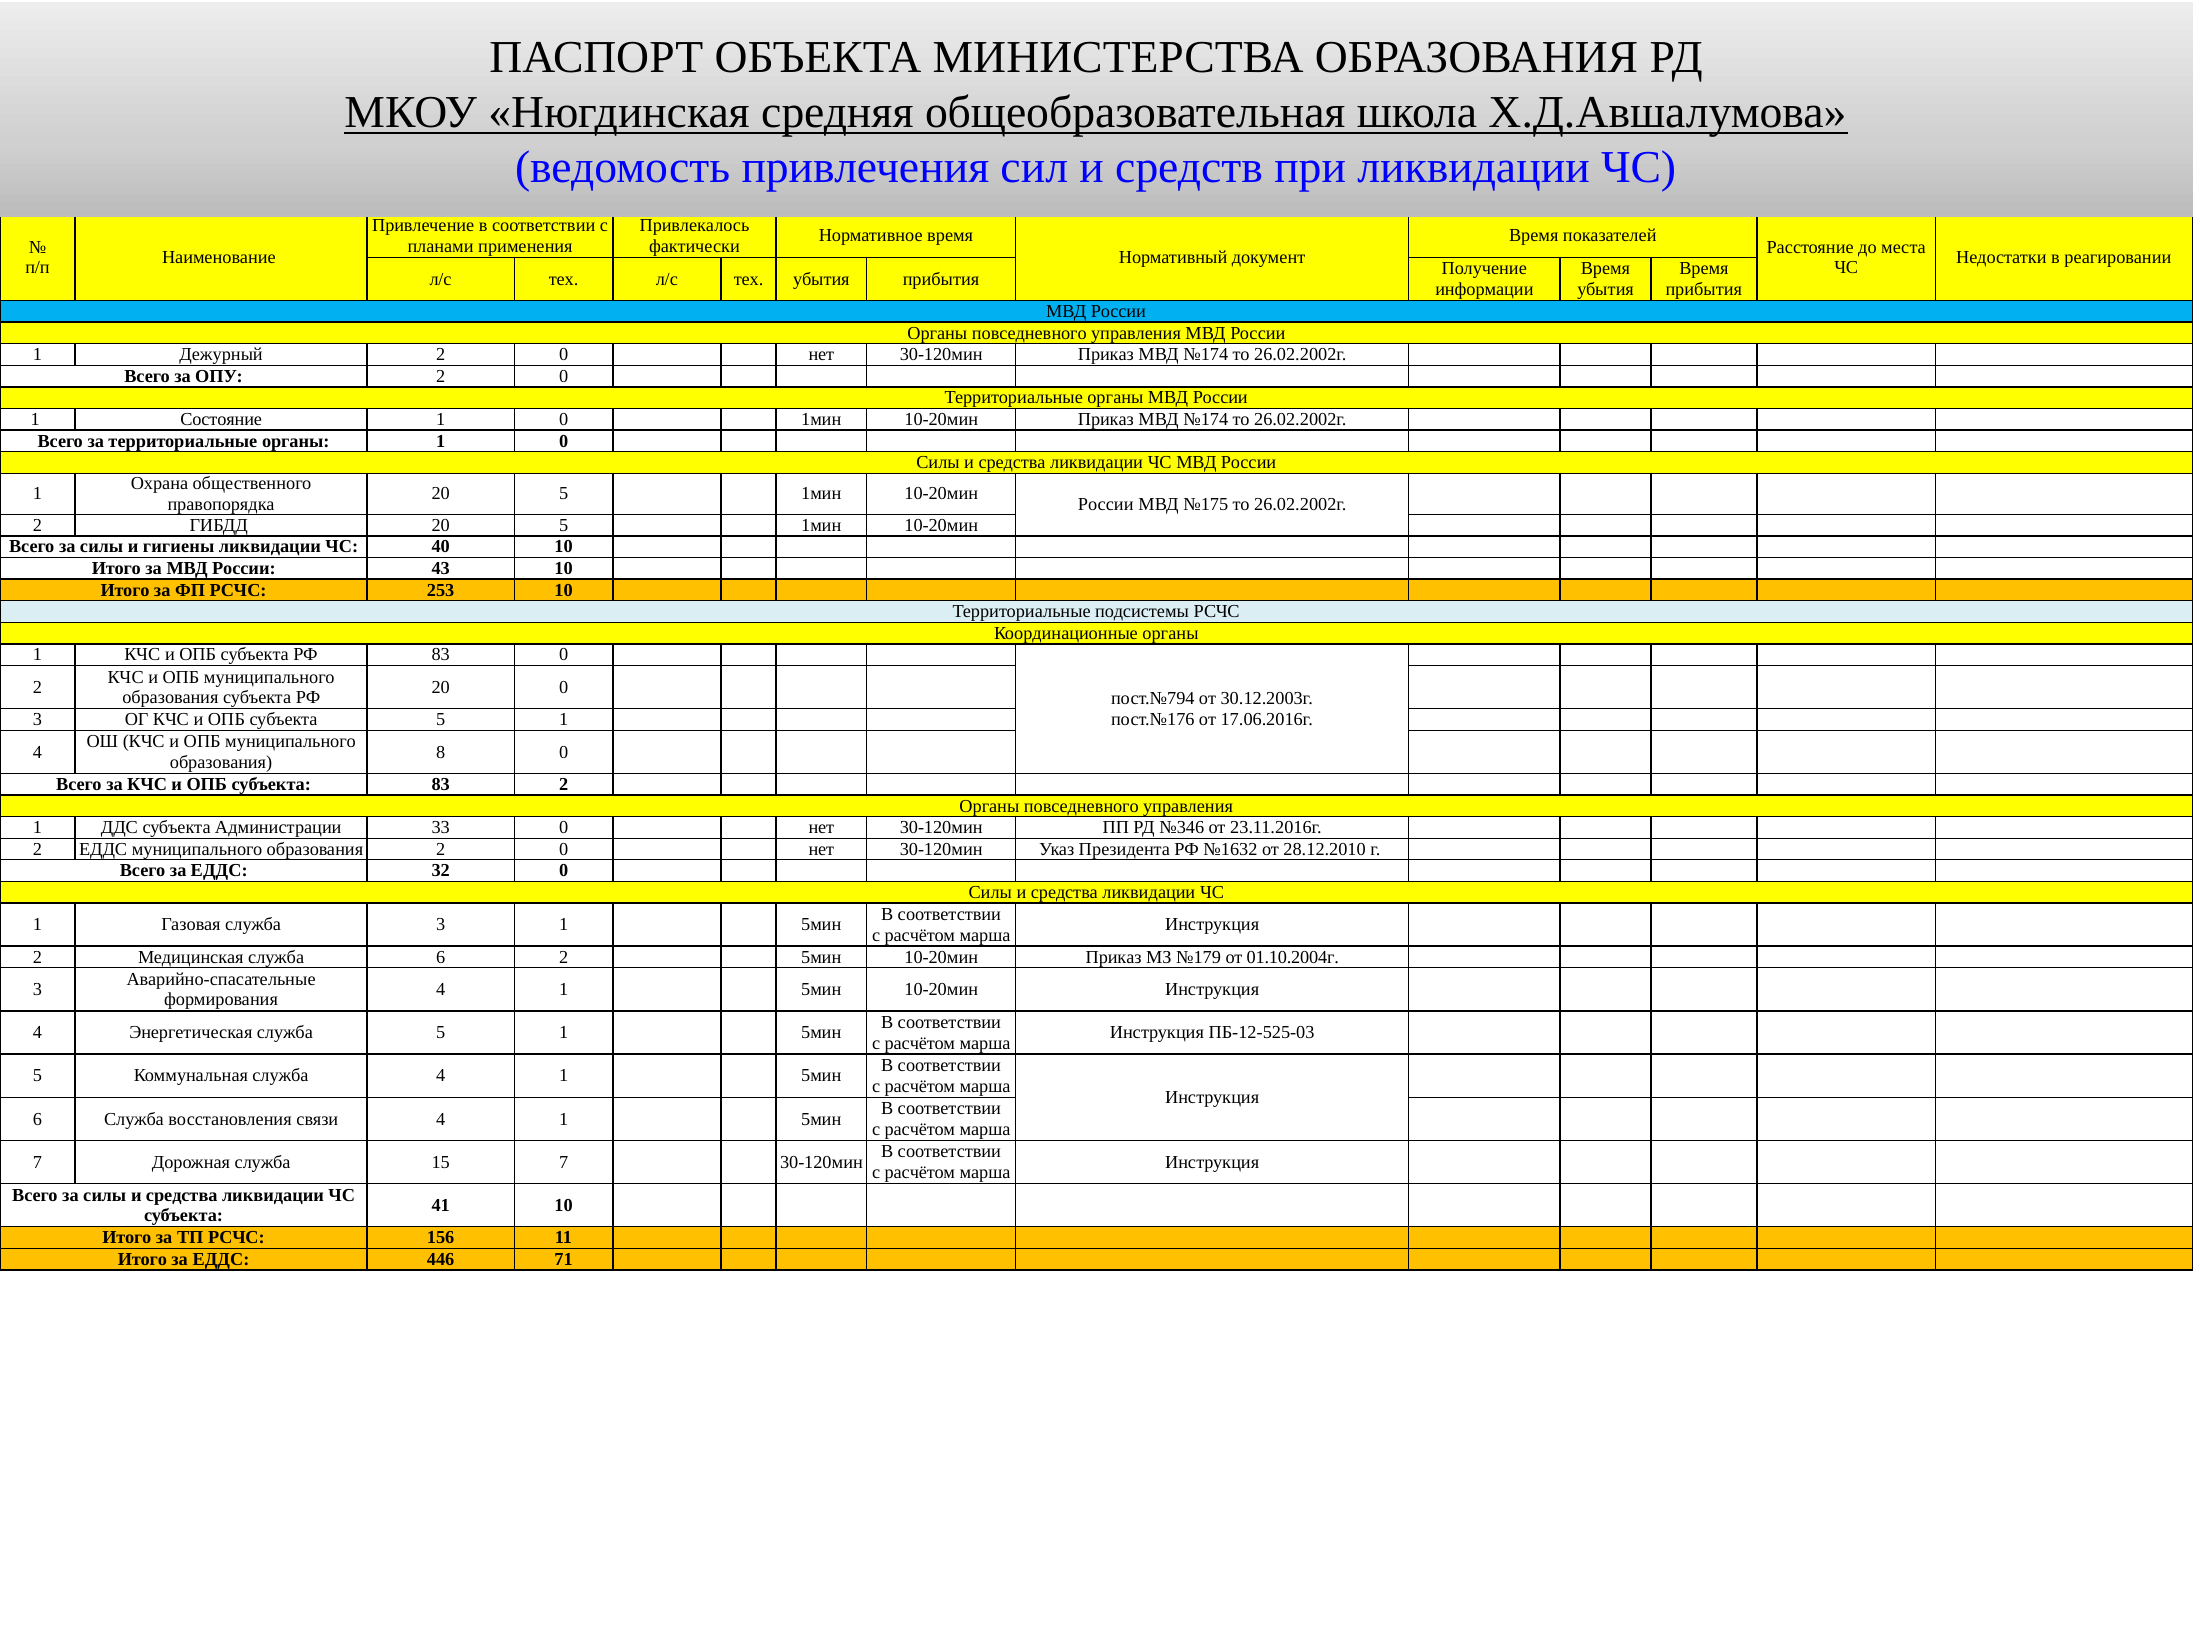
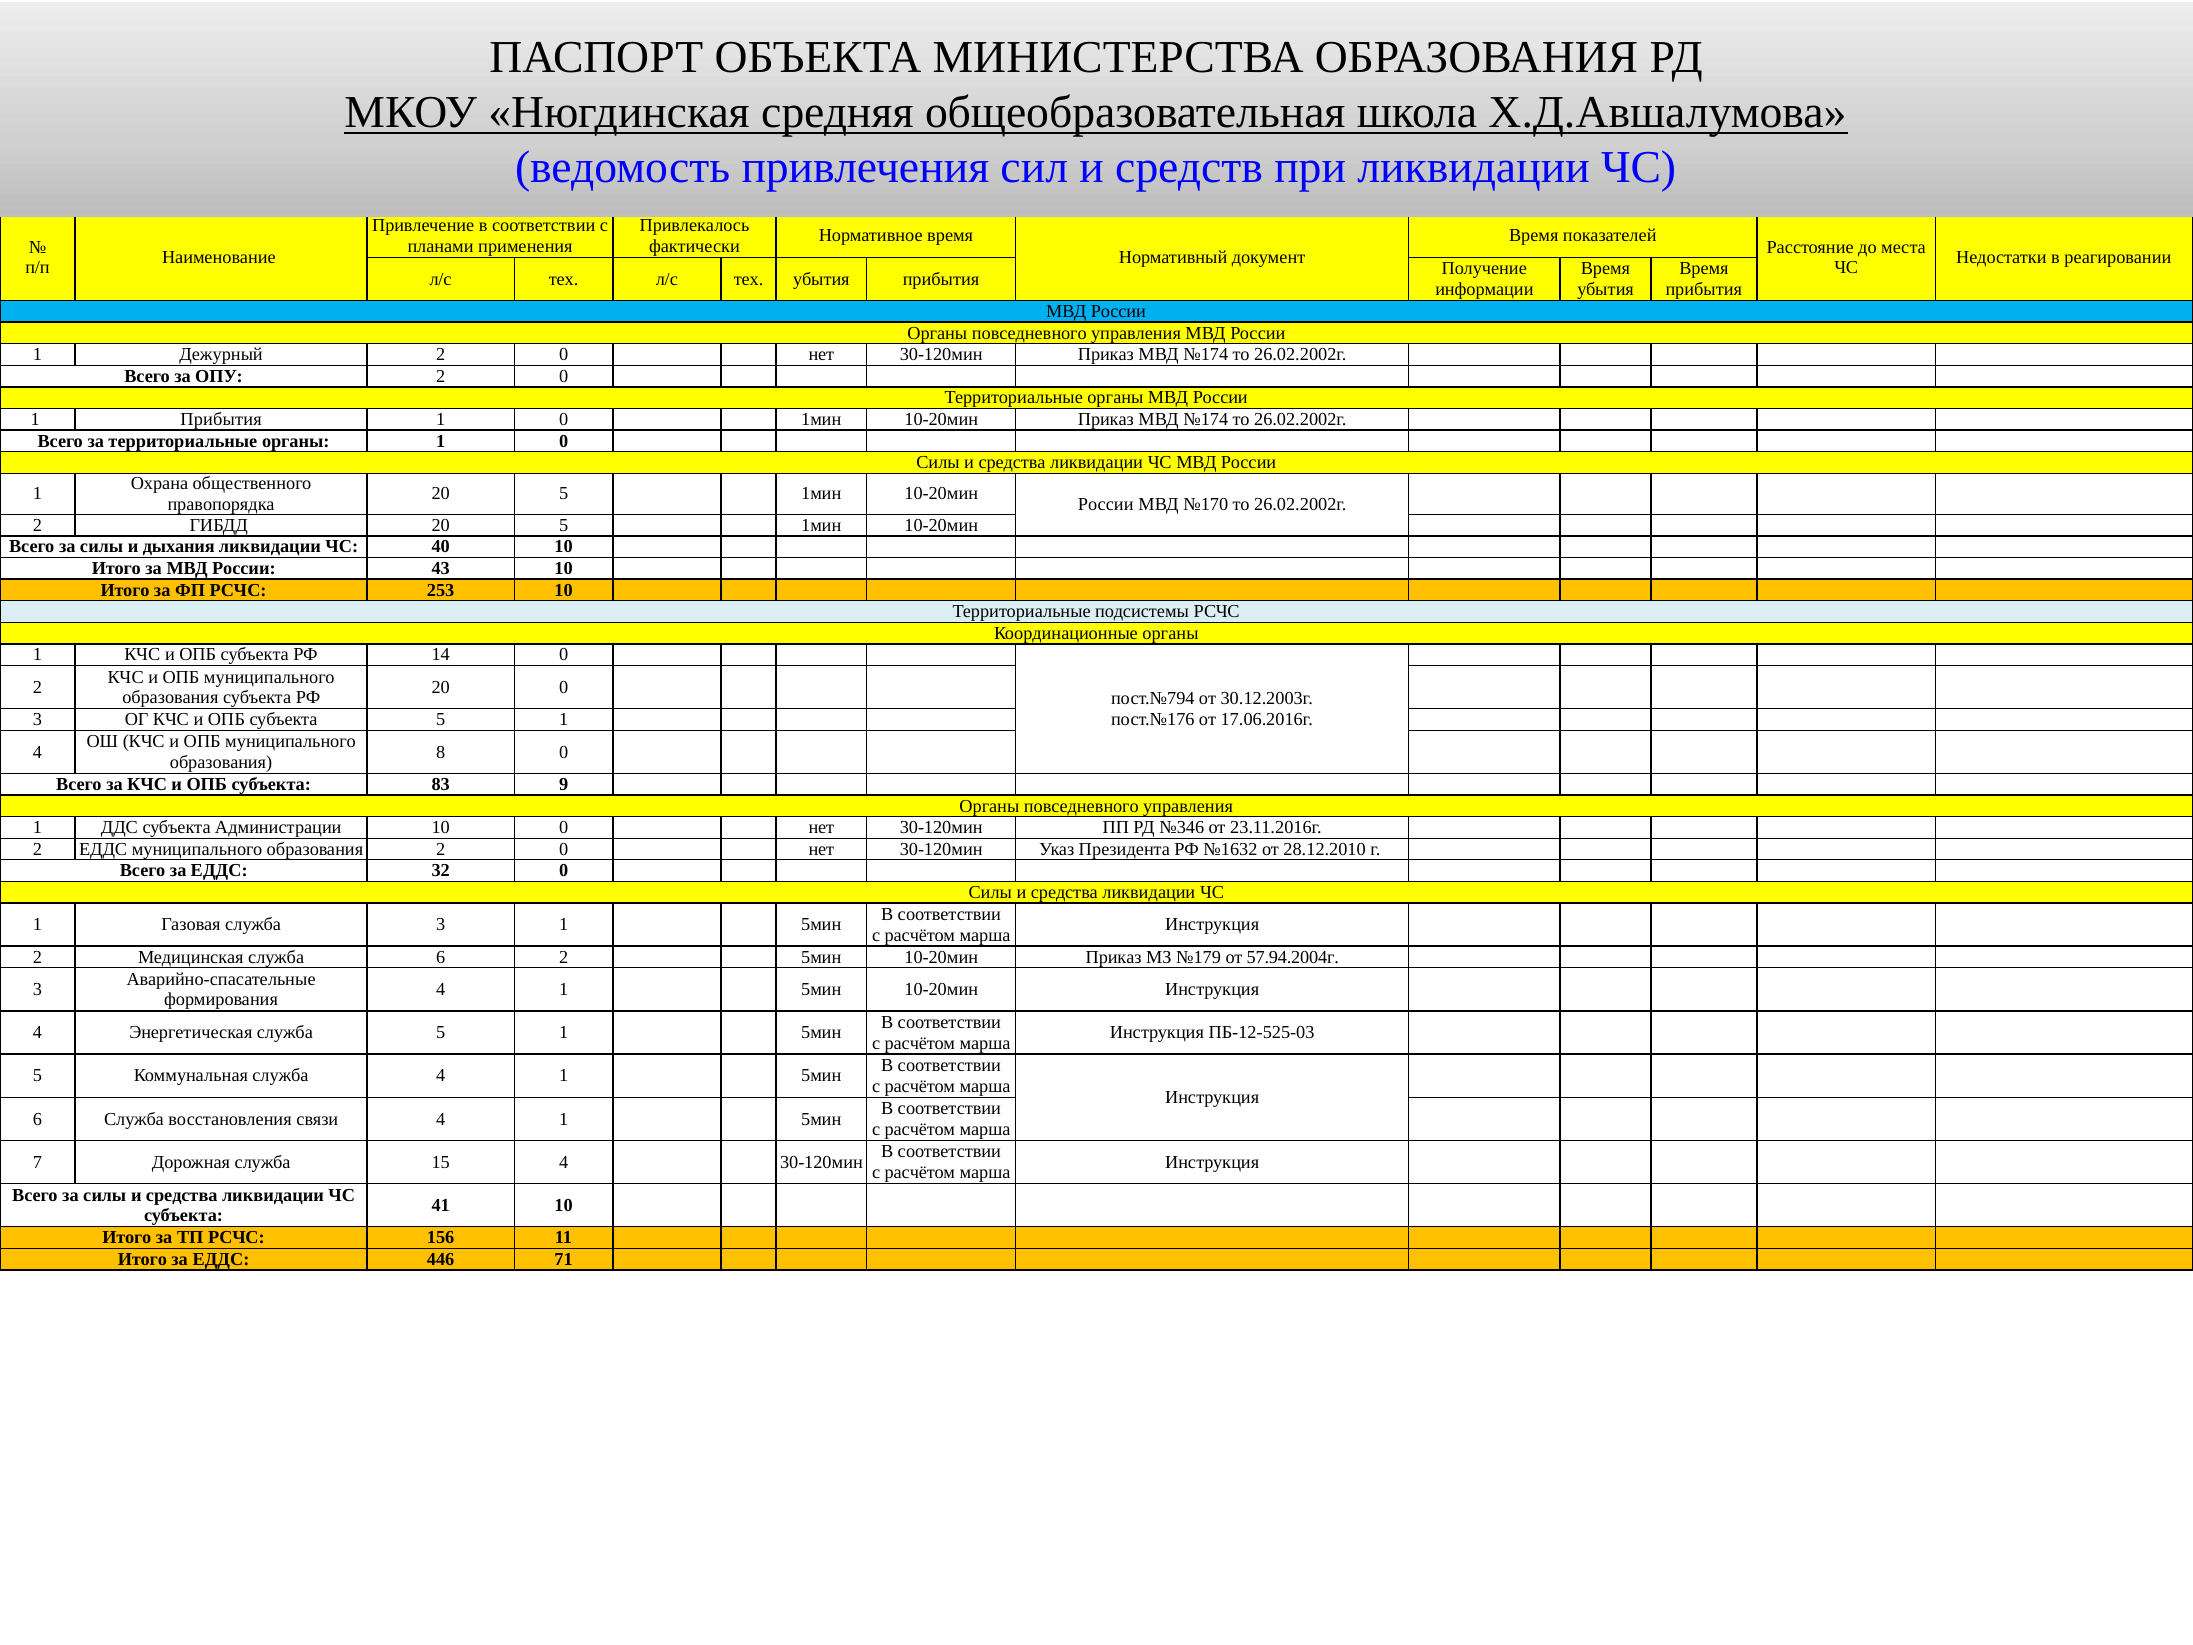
1 Состояние: Состояние -> Прибытия (221, 419)
№175: №175 -> №170 (1206, 505)
гигиены: гигиены -> дыхания (179, 547)
РФ 83: 83 -> 14 (441, 655)
83 2: 2 -> 9 (564, 784)
Администрации 33: 33 -> 10 (441, 827)
01.10.2004г: 01.10.2004г -> 57.94.2004г (1293, 957)
15 7: 7 -> 4 (564, 1162)
